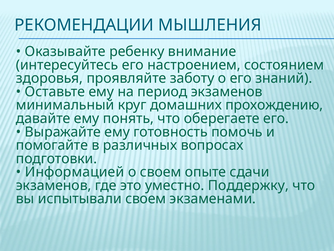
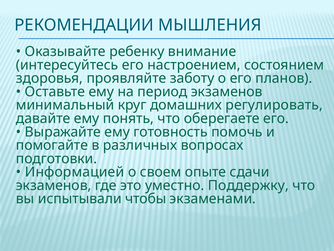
знаний: знаний -> планов (284, 78)
прохождению: прохождению -> регулировать (274, 105)
испытывали своем: своем -> чтобы (146, 198)
